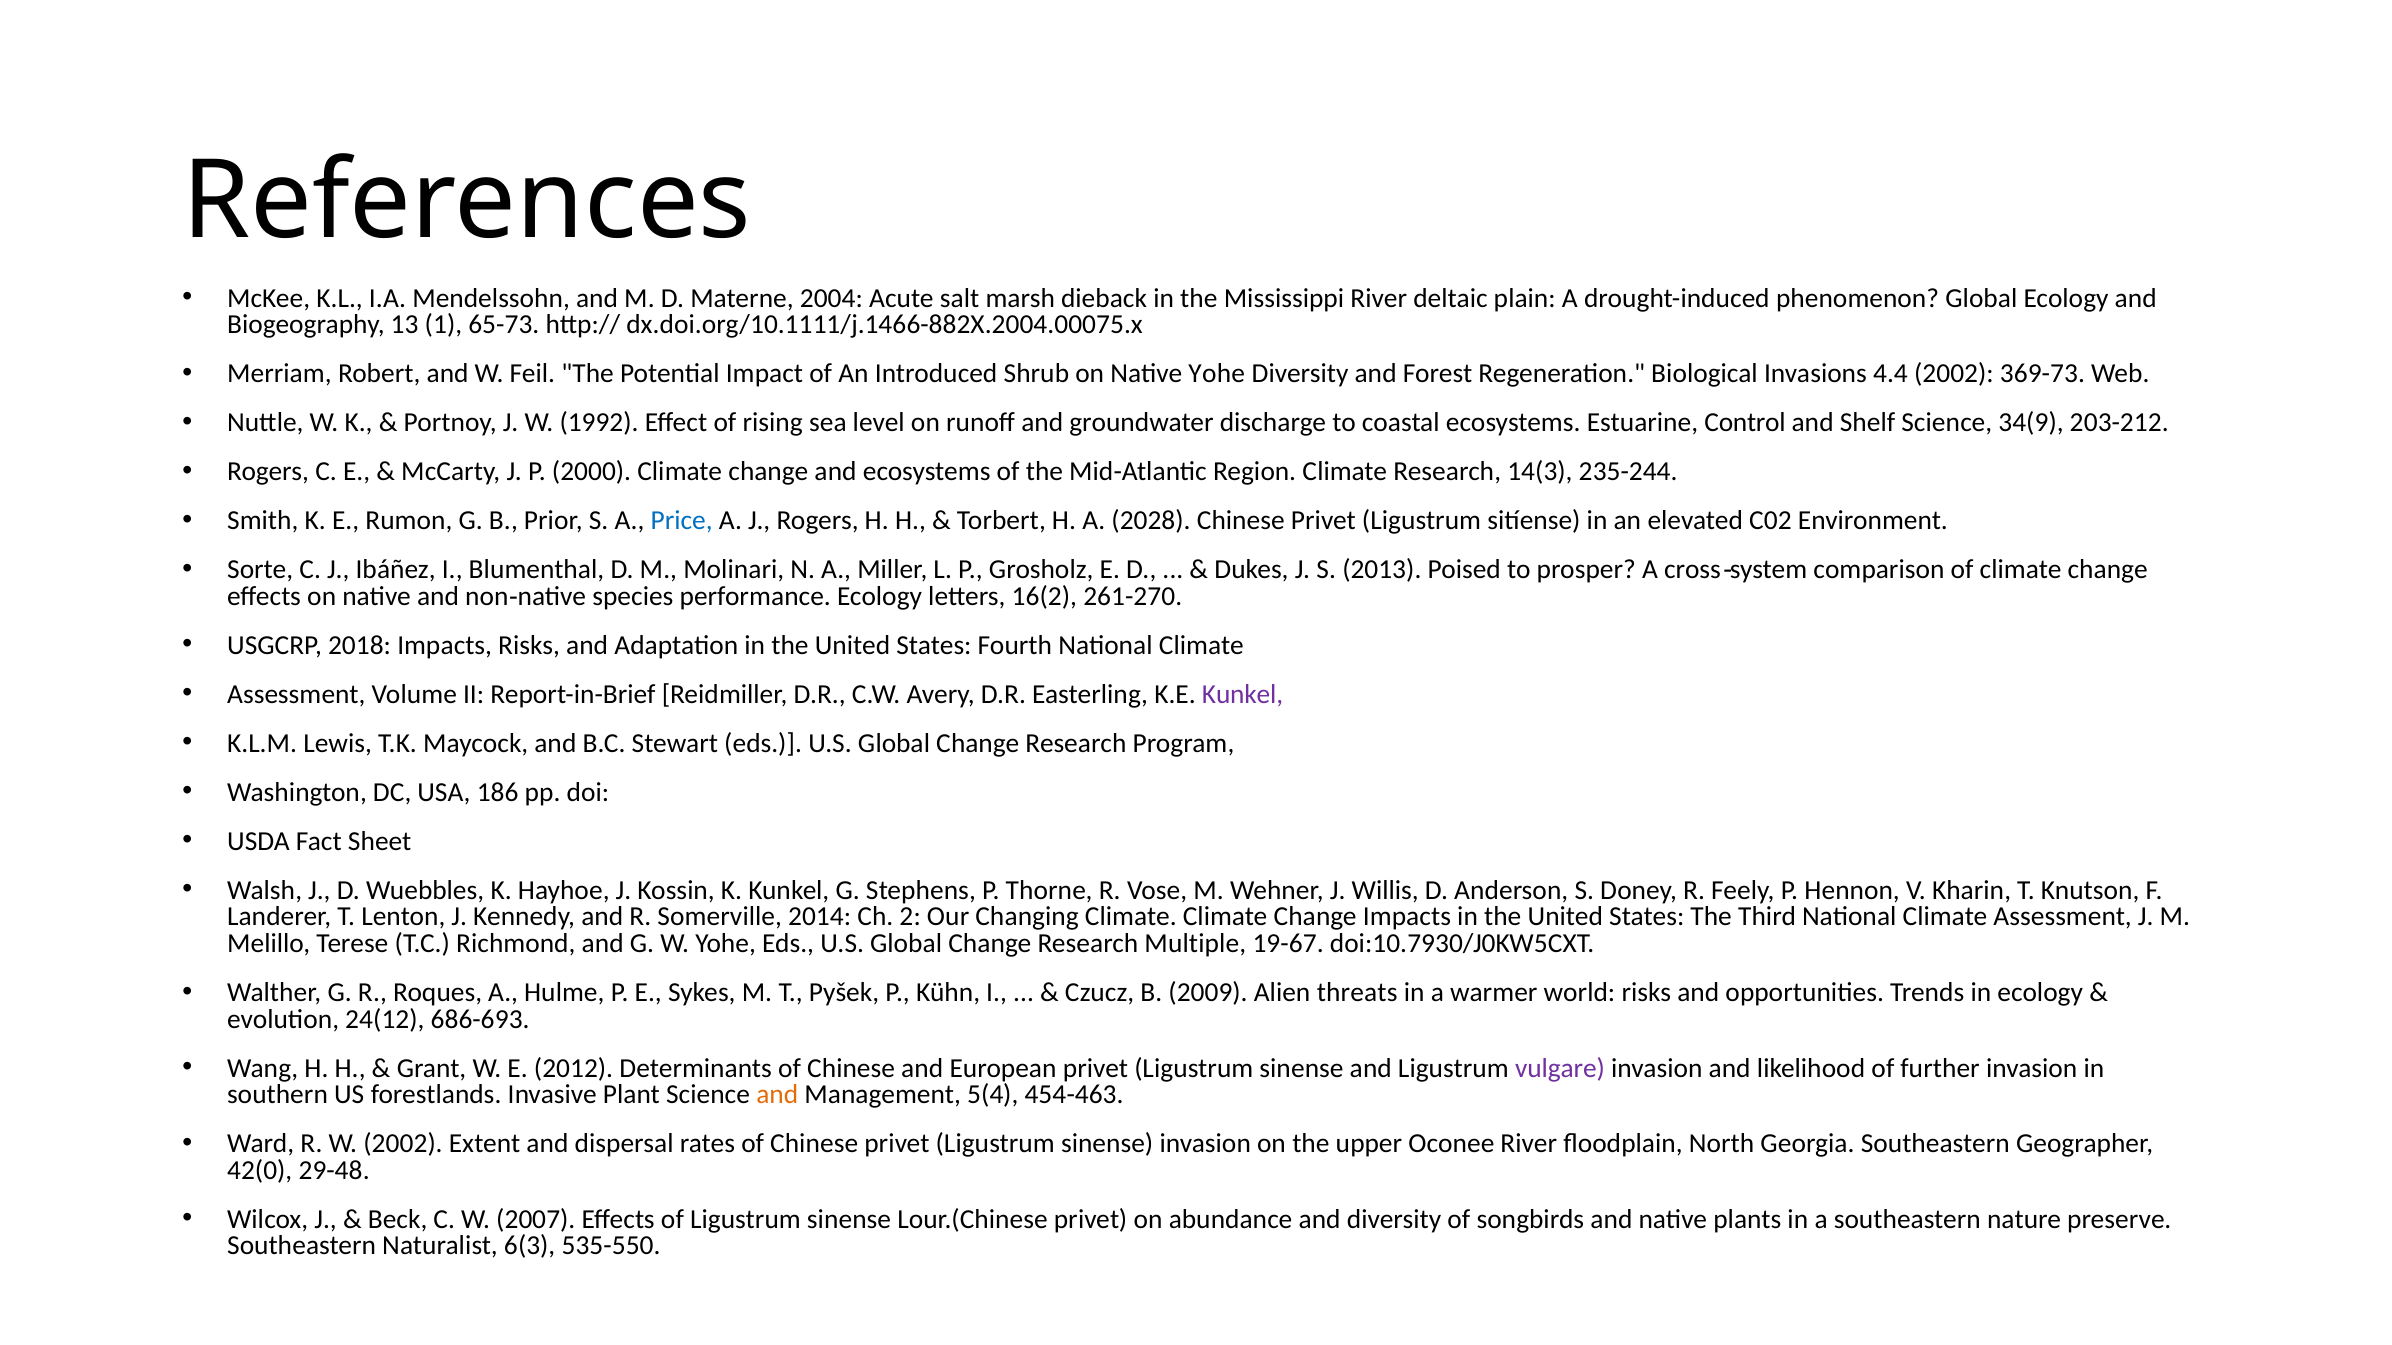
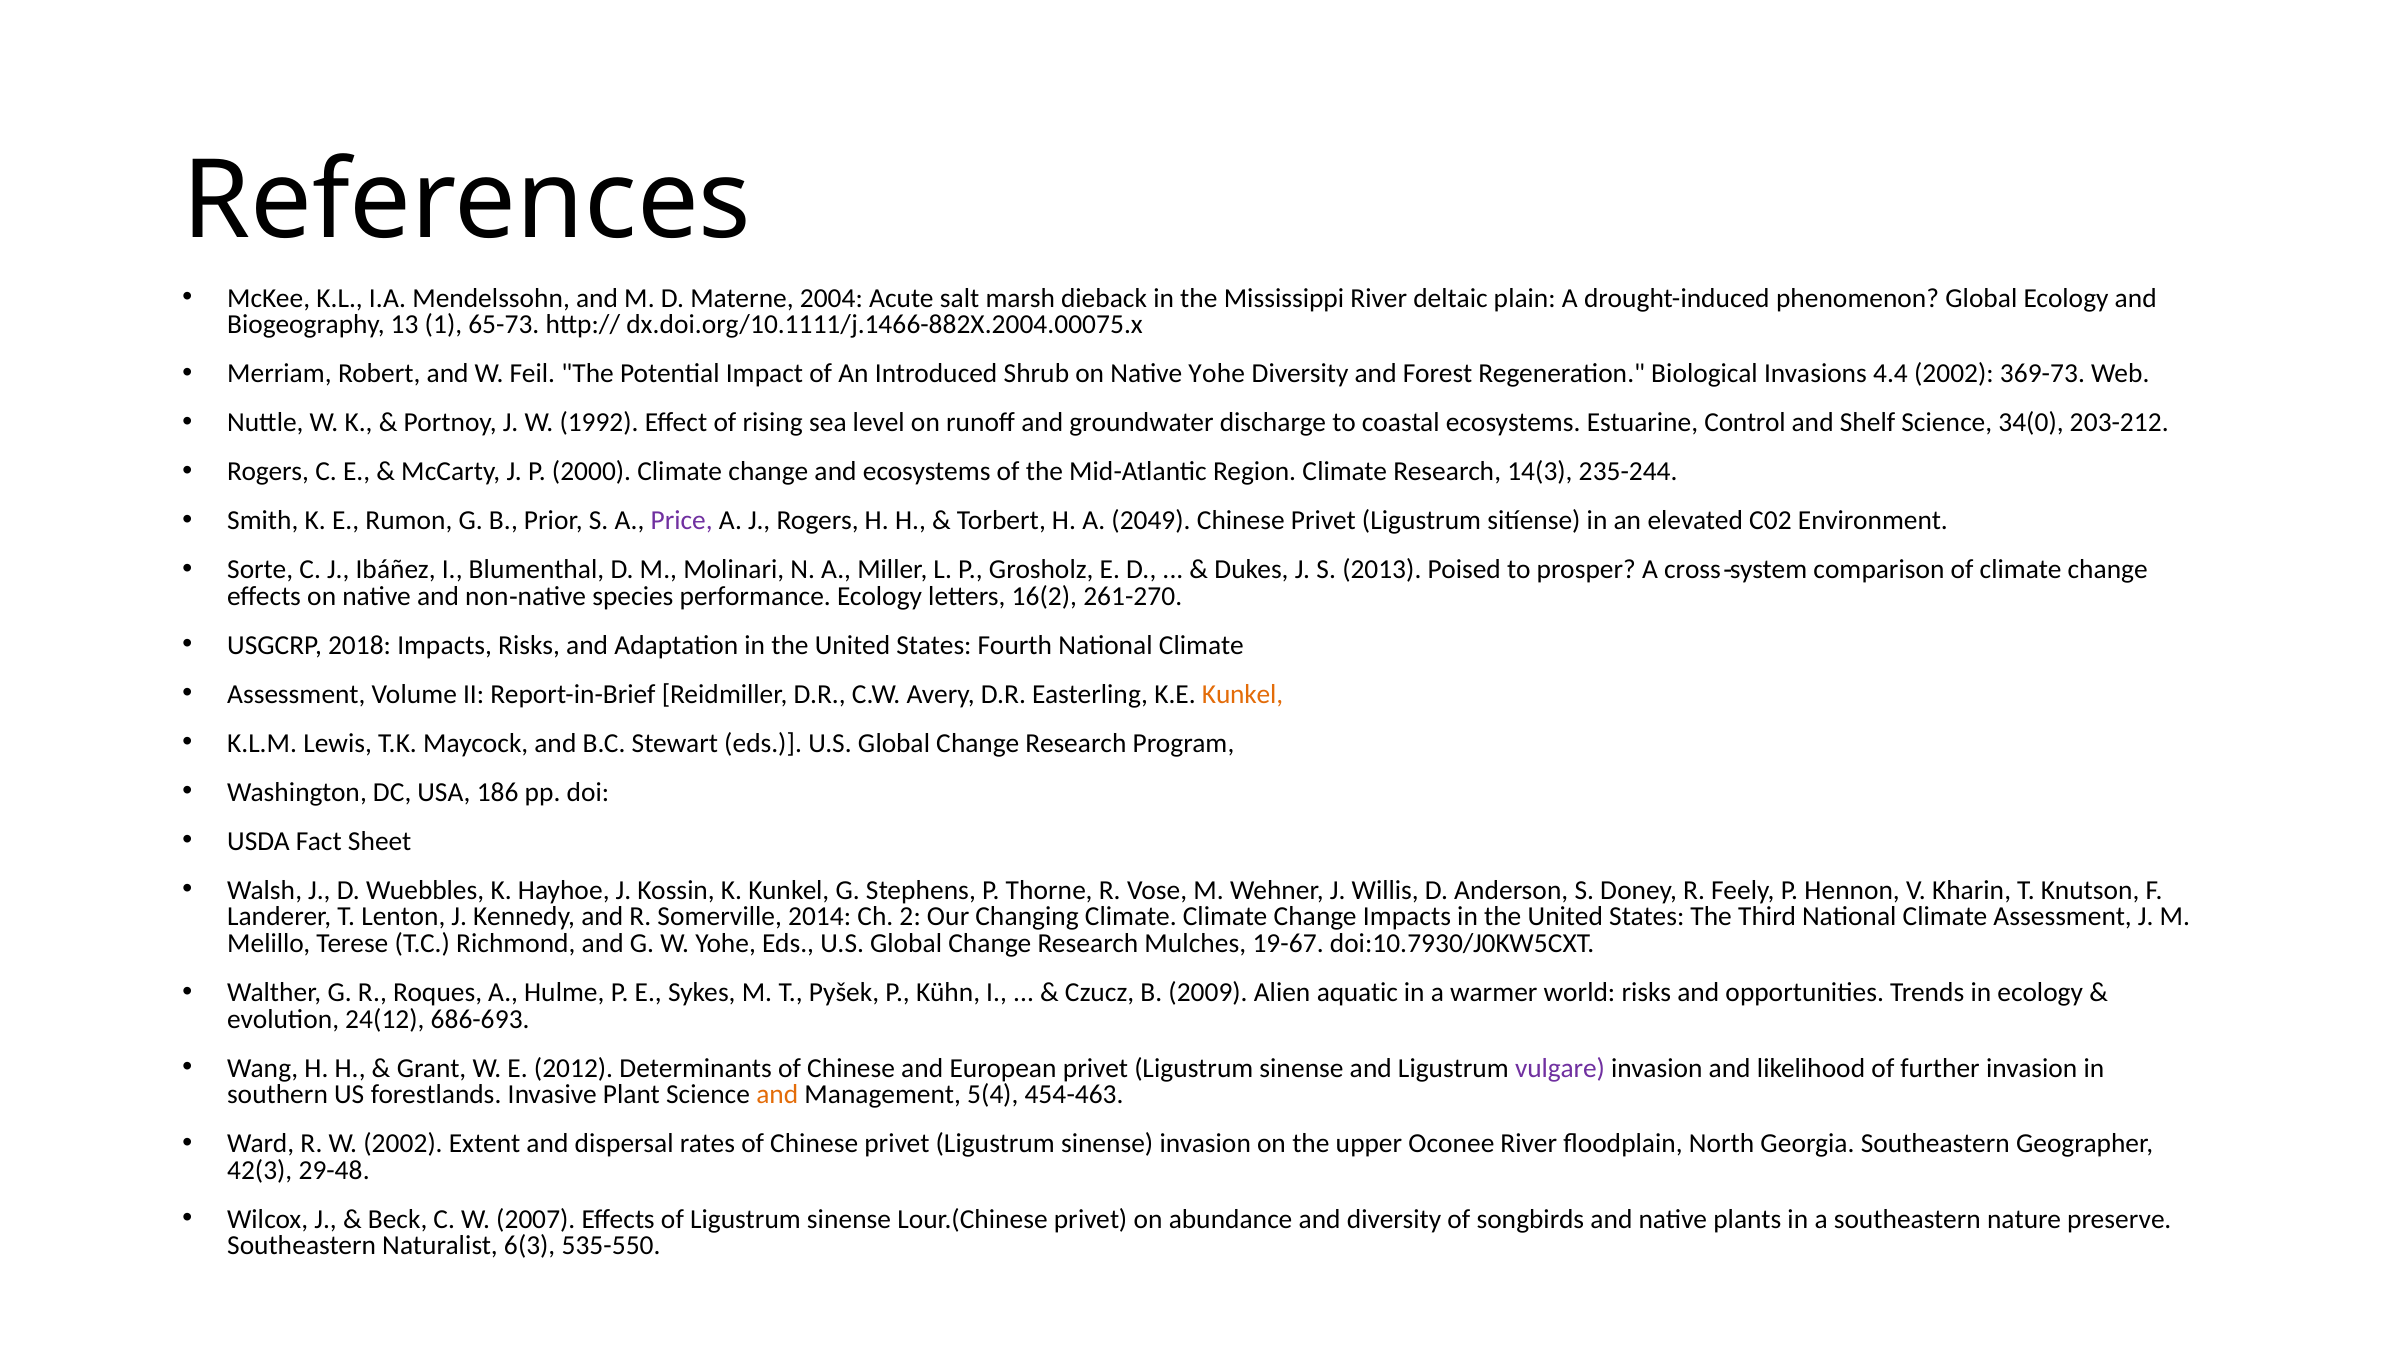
34(9: 34(9 -> 34(0 (2031, 423)
Price colour: blue -> purple (682, 521)
2028: 2028 -> 2049 (1151, 521)
Kunkel colour: purple -> orange (1243, 694)
Multiple: Multiple -> Mulches (1195, 944)
threats: threats -> aquatic (1357, 993)
42(0: 42(0 -> 42(3 (260, 1171)
